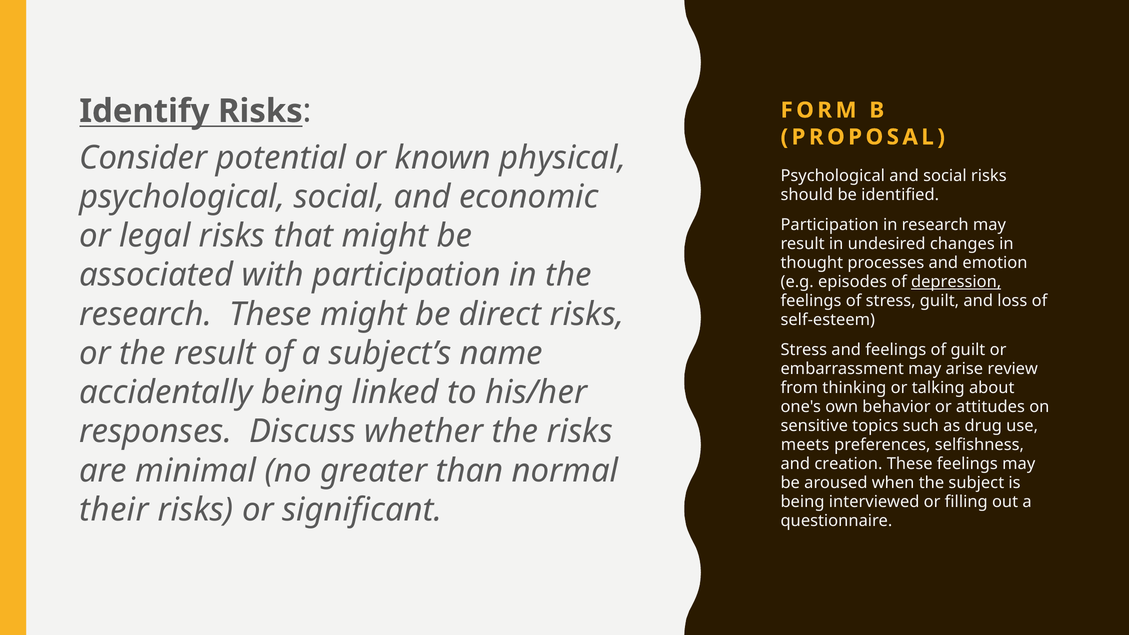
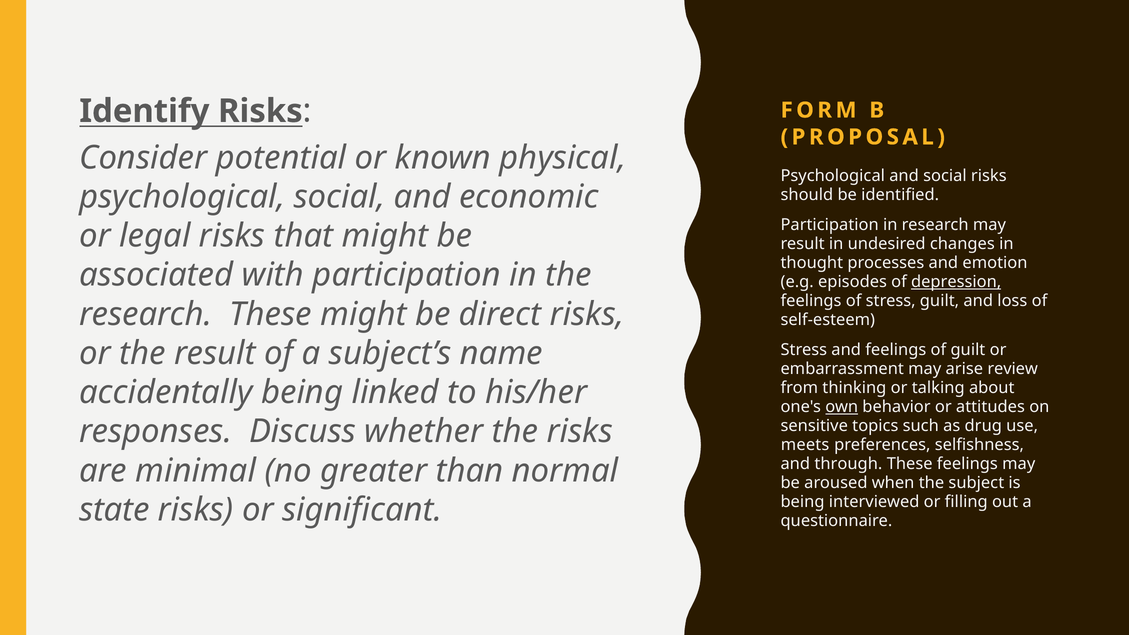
own underline: none -> present (842, 407)
creation: creation -> through (848, 464)
their: their -> state (114, 510)
